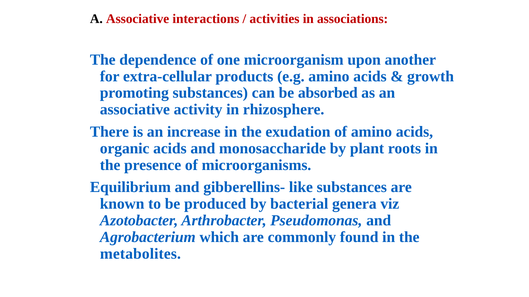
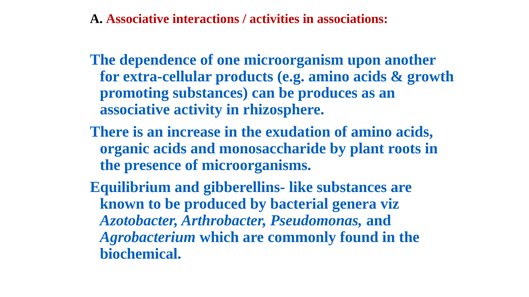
absorbed: absorbed -> produces (328, 93)
metabolites: metabolites -> biochemical (141, 254)
